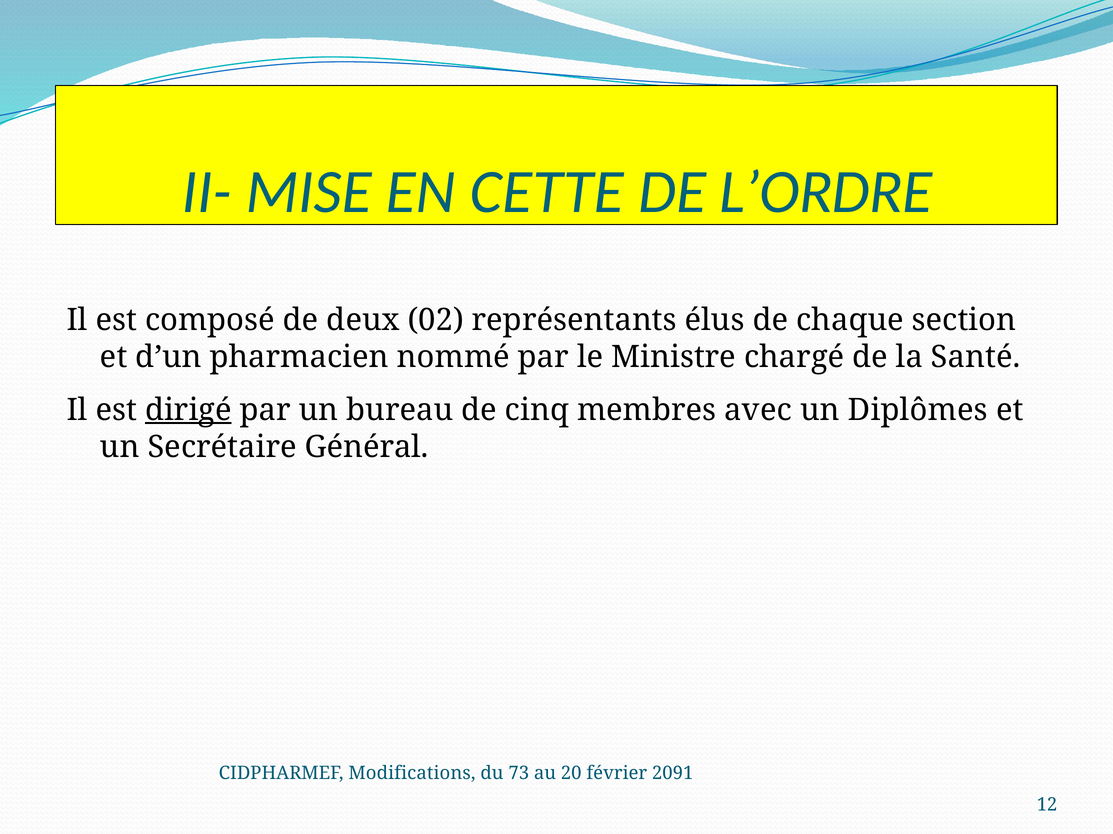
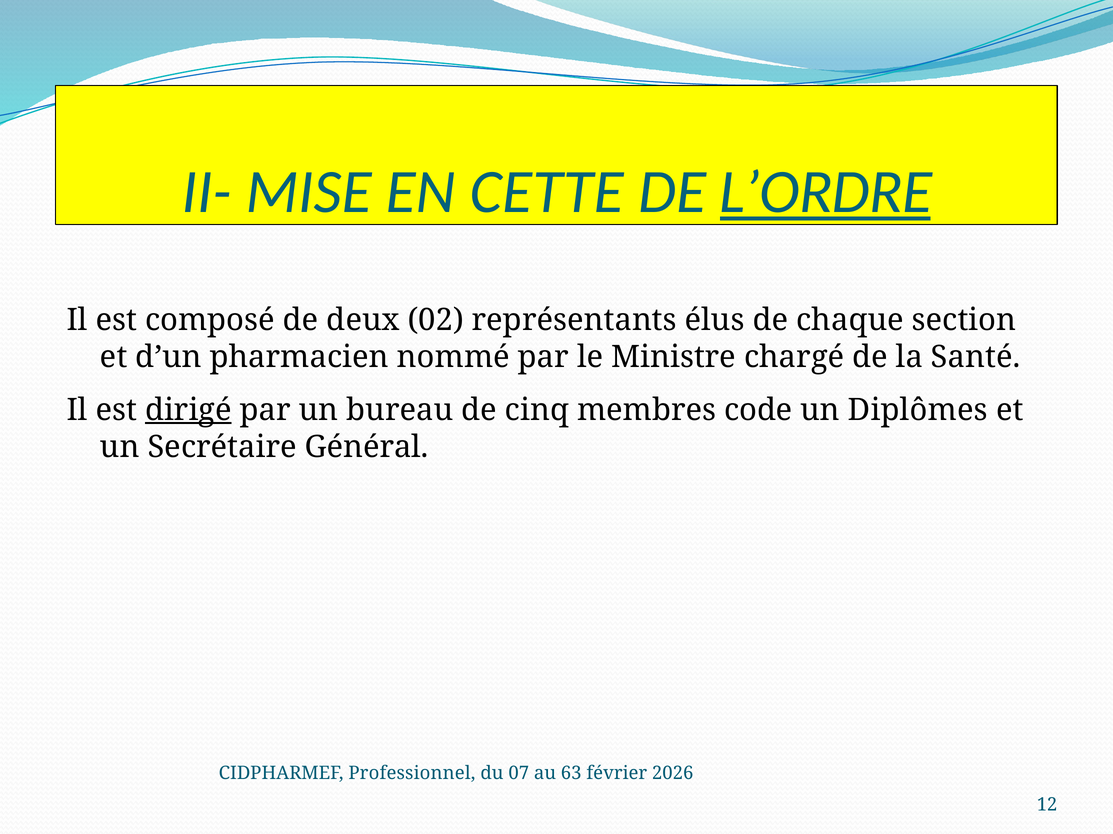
L’ORDRE underline: none -> present (826, 192)
avec: avec -> code (758, 410)
Modifications: Modifications -> Professionnel (412, 774)
73: 73 -> 07 (519, 774)
20: 20 -> 63 (571, 774)
2091: 2091 -> 2026 (673, 774)
